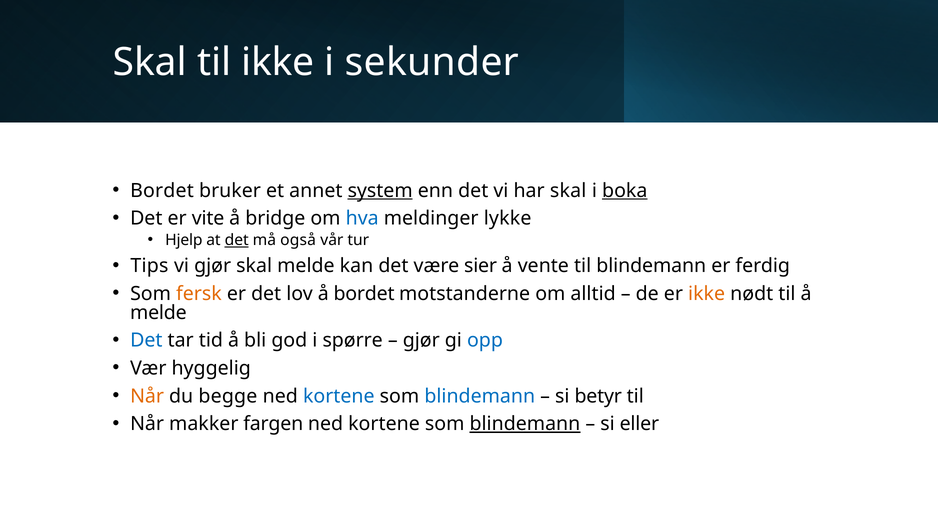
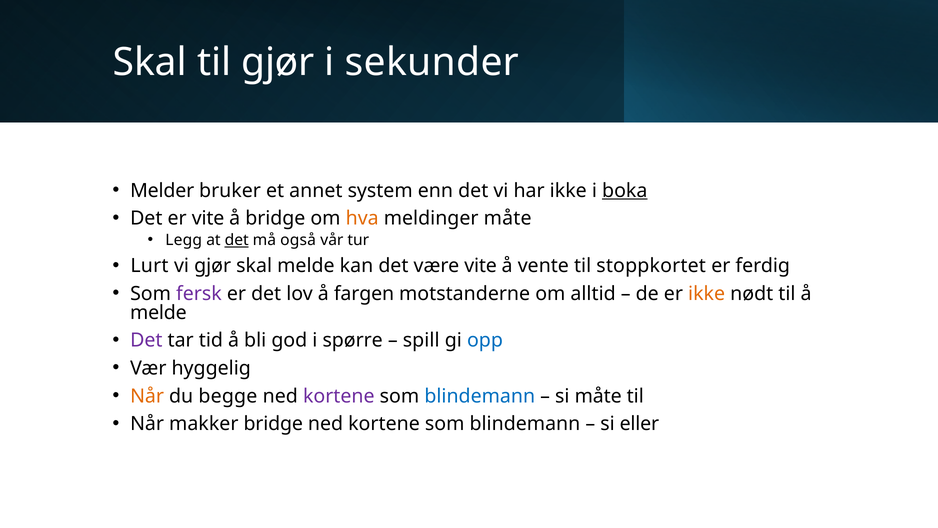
til ikke: ikke -> gjør (278, 62)
Bordet: Bordet -> Melder (162, 191)
system underline: present -> none (380, 191)
har skal: skal -> ikke (568, 191)
hva colour: blue -> orange (362, 218)
meldinger lykke: lykke -> måte (508, 218)
Hjelp: Hjelp -> Legg (184, 240)
Tips: Tips -> Lurt (149, 266)
være sier: sier -> vite (481, 266)
til blindemann: blindemann -> stoppkortet (651, 266)
fersk colour: orange -> purple (199, 293)
å bordet: bordet -> fargen (364, 293)
Det colour: blue -> purple (146, 340)
gjør: gjør -> spill (421, 340)
kortene colour: blue -> purple (339, 396)
si betyr: betyr -> måte (598, 396)
makker fargen: fargen -> bridge (273, 424)
blindemann underline: present -> none (525, 424)
